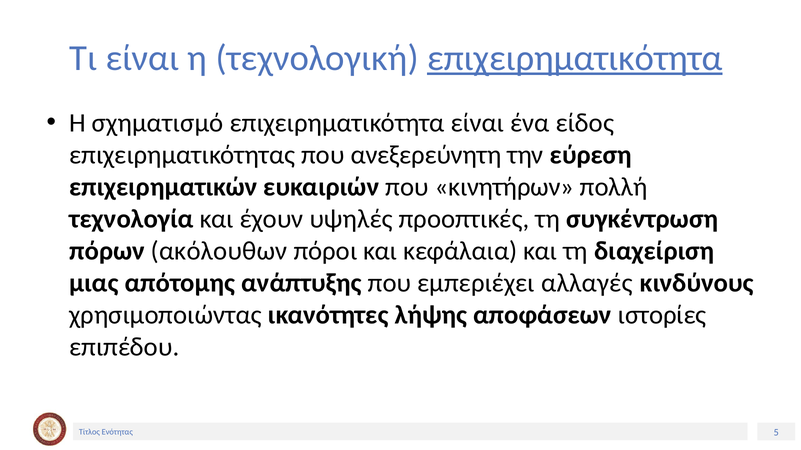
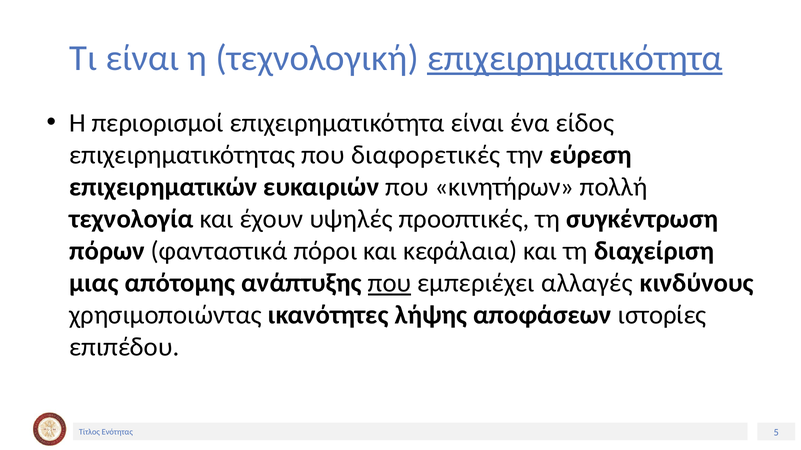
σχηματισμό: σχηματισμό -> περιορισμοί (158, 123)
ανεξερεύνητη: ανεξερεύνητη -> διαφορετικές (426, 155)
ακόλουθων: ακόλουθων -> φανταστικά (219, 251)
που underline: none -> present (390, 283)
